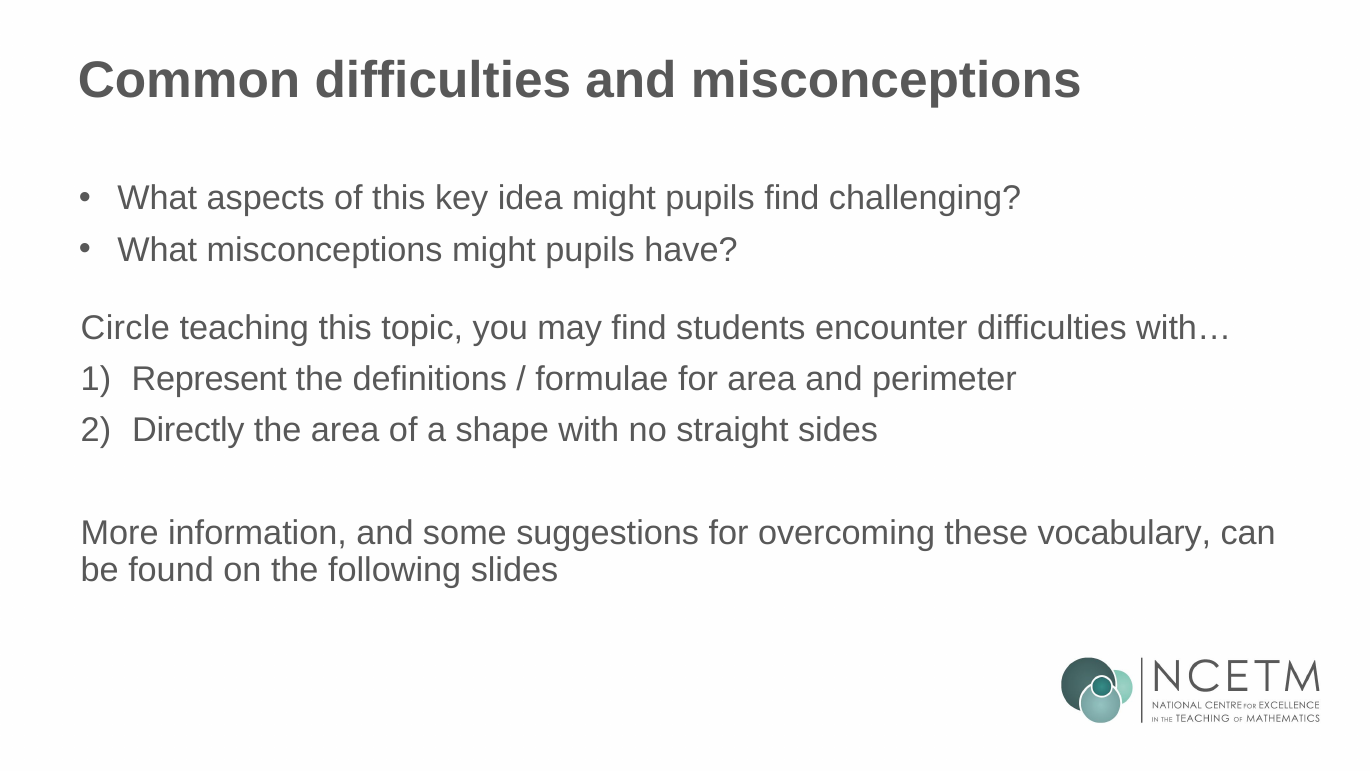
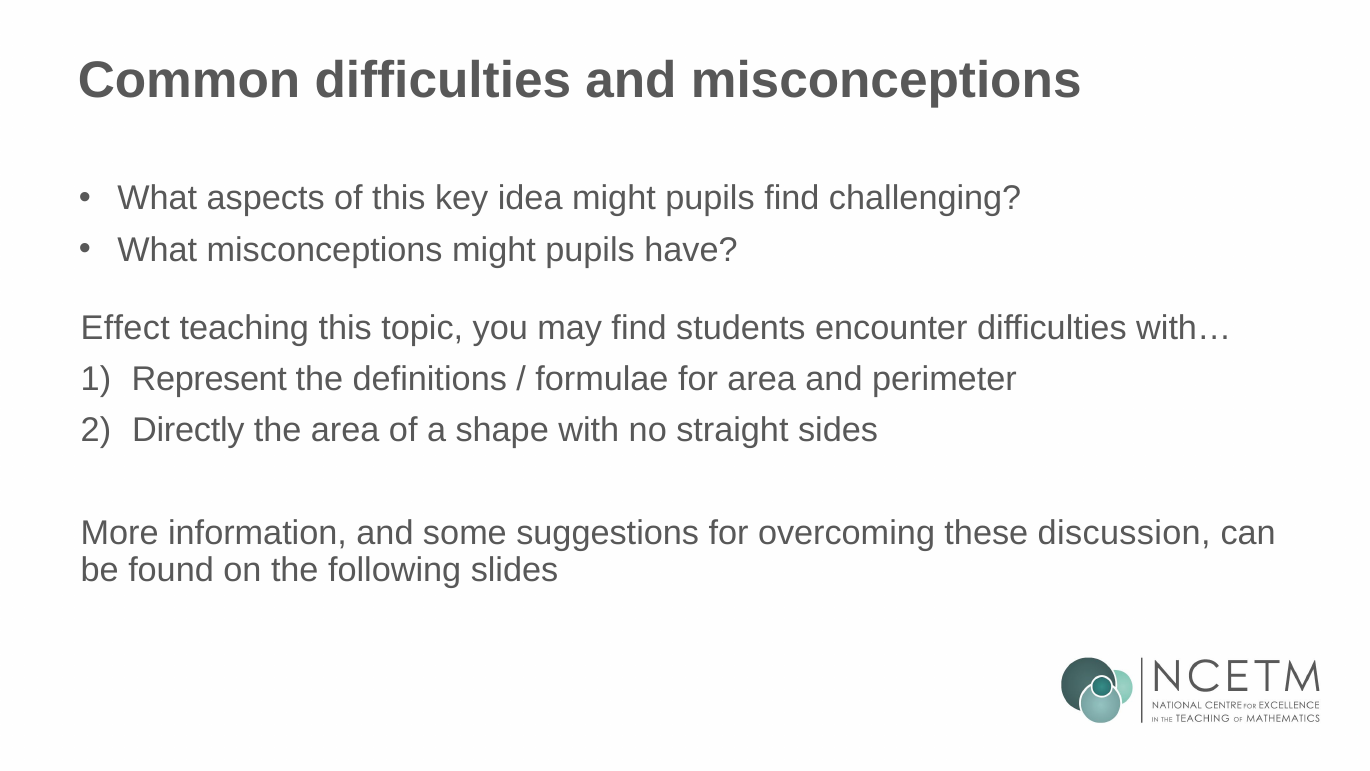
Circle: Circle -> Effect (125, 328)
vocabulary: vocabulary -> discussion (1124, 533)
